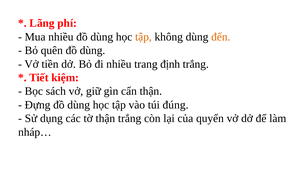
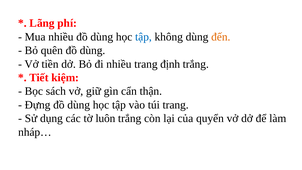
tập colour: orange -> blue (143, 37)
túi đúng: đúng -> trang (176, 105)
tờ thận: thận -> luôn (105, 118)
